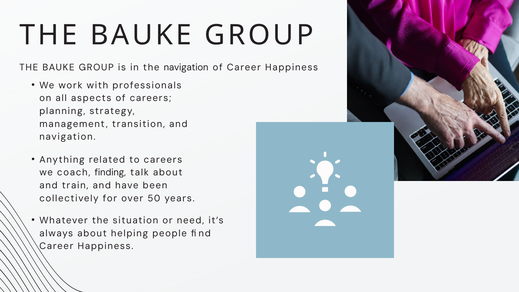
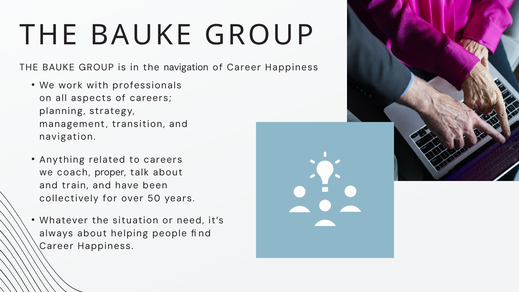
finding: finding -> proper (110, 172)
